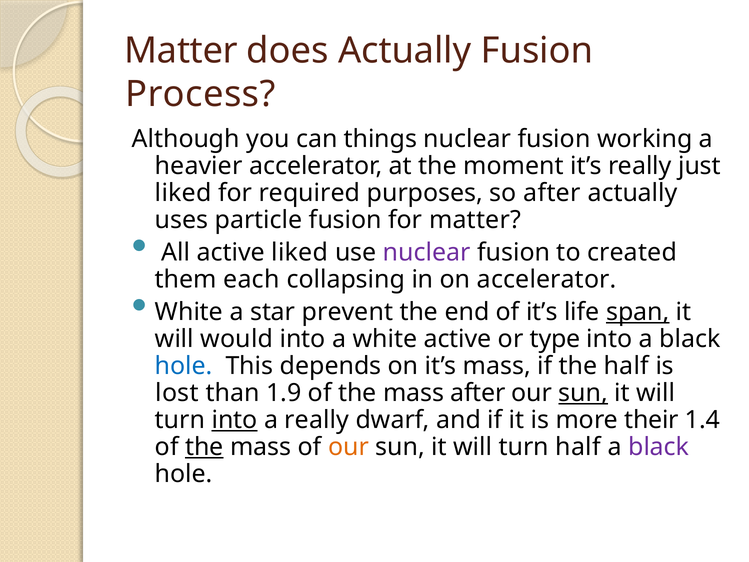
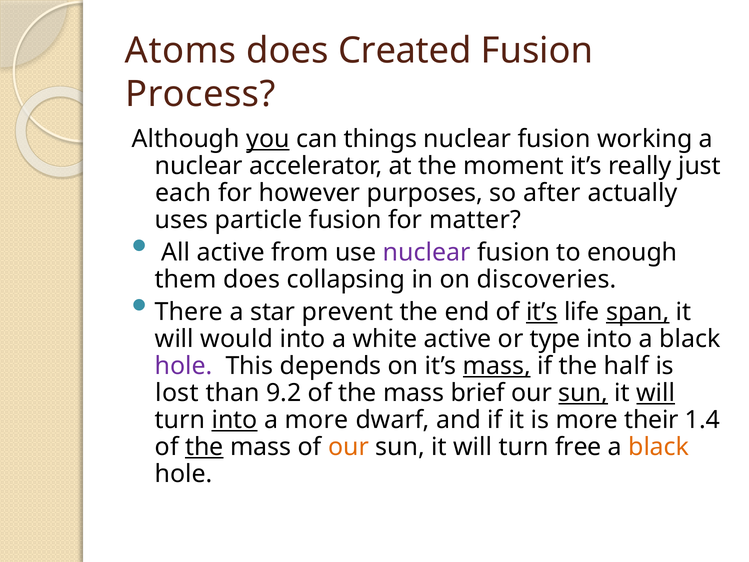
Matter: Matter -> Atoms (181, 51)
does Actually: Actually -> Created (405, 51)
you underline: none -> present (268, 139)
heavier: heavier -> nuclear (199, 166)
liked: liked -> each (183, 193)
required: required -> however (309, 193)
active liked: liked -> from (300, 252)
created: created -> enough (632, 252)
them each: each -> does (252, 279)
on accelerator: accelerator -> discoveries (547, 279)
White: White -> There (189, 312)
it’s underline: none -> present (542, 312)
hole colour: blue -> purple (184, 366)
mass underline: none -> present (497, 366)
1.9: 1.9 -> 9.2 (284, 393)
mass after: after -> brief (478, 393)
will underline: none -> present (656, 393)
a really: really -> more (317, 420)
turn half: half -> free (578, 447)
black colour: purple -> orange (659, 447)
